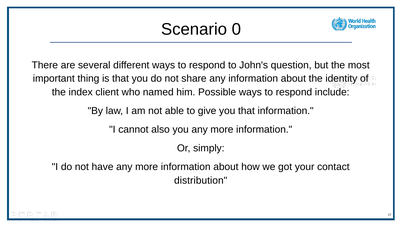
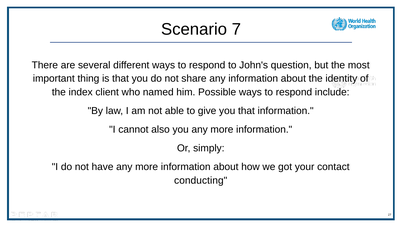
0: 0 -> 7 (236, 29)
distribution: distribution -> conducting (201, 181)
